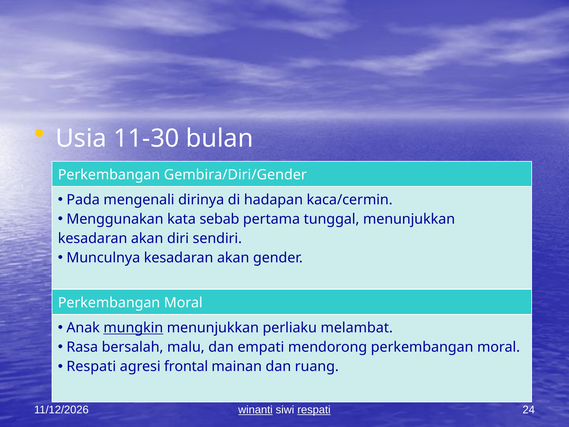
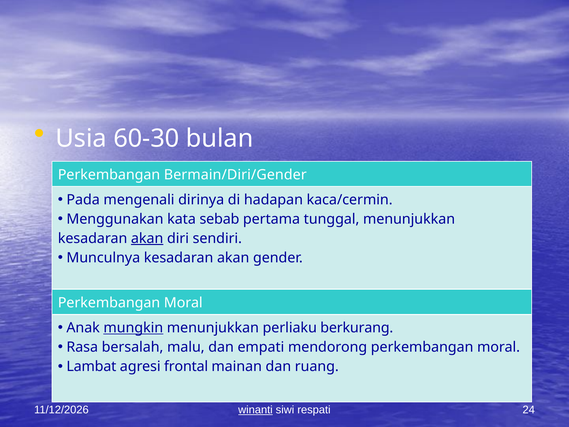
11-30: 11-30 -> 60-30 (146, 138)
Gembira/Diri/Gender: Gembira/Diri/Gender -> Bermain/Diri/Gender (235, 175)
akan underline: none -> present (147, 238)
melambat: melambat -> berkurang (357, 328)
Respati: Respati -> Lambat (91, 366)
respati underline: present -> none (314, 410)
